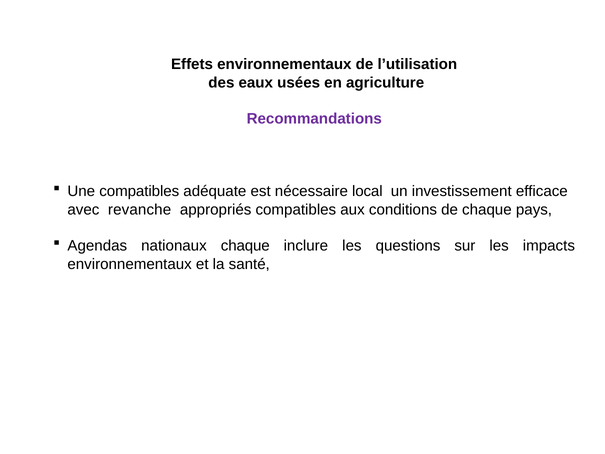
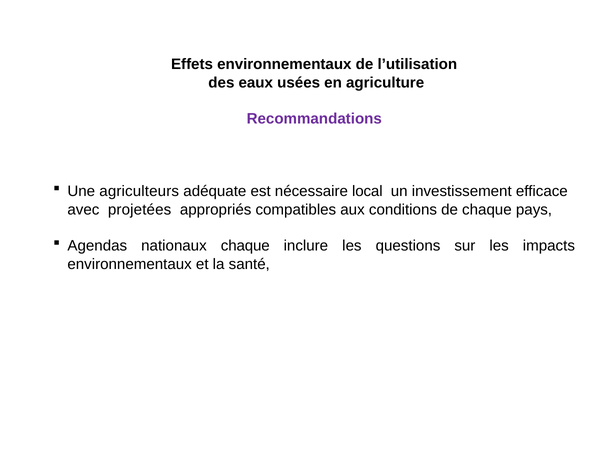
Une compatibles: compatibles -> agriculteurs (139, 191)
revanche: revanche -> projetées (140, 210)
